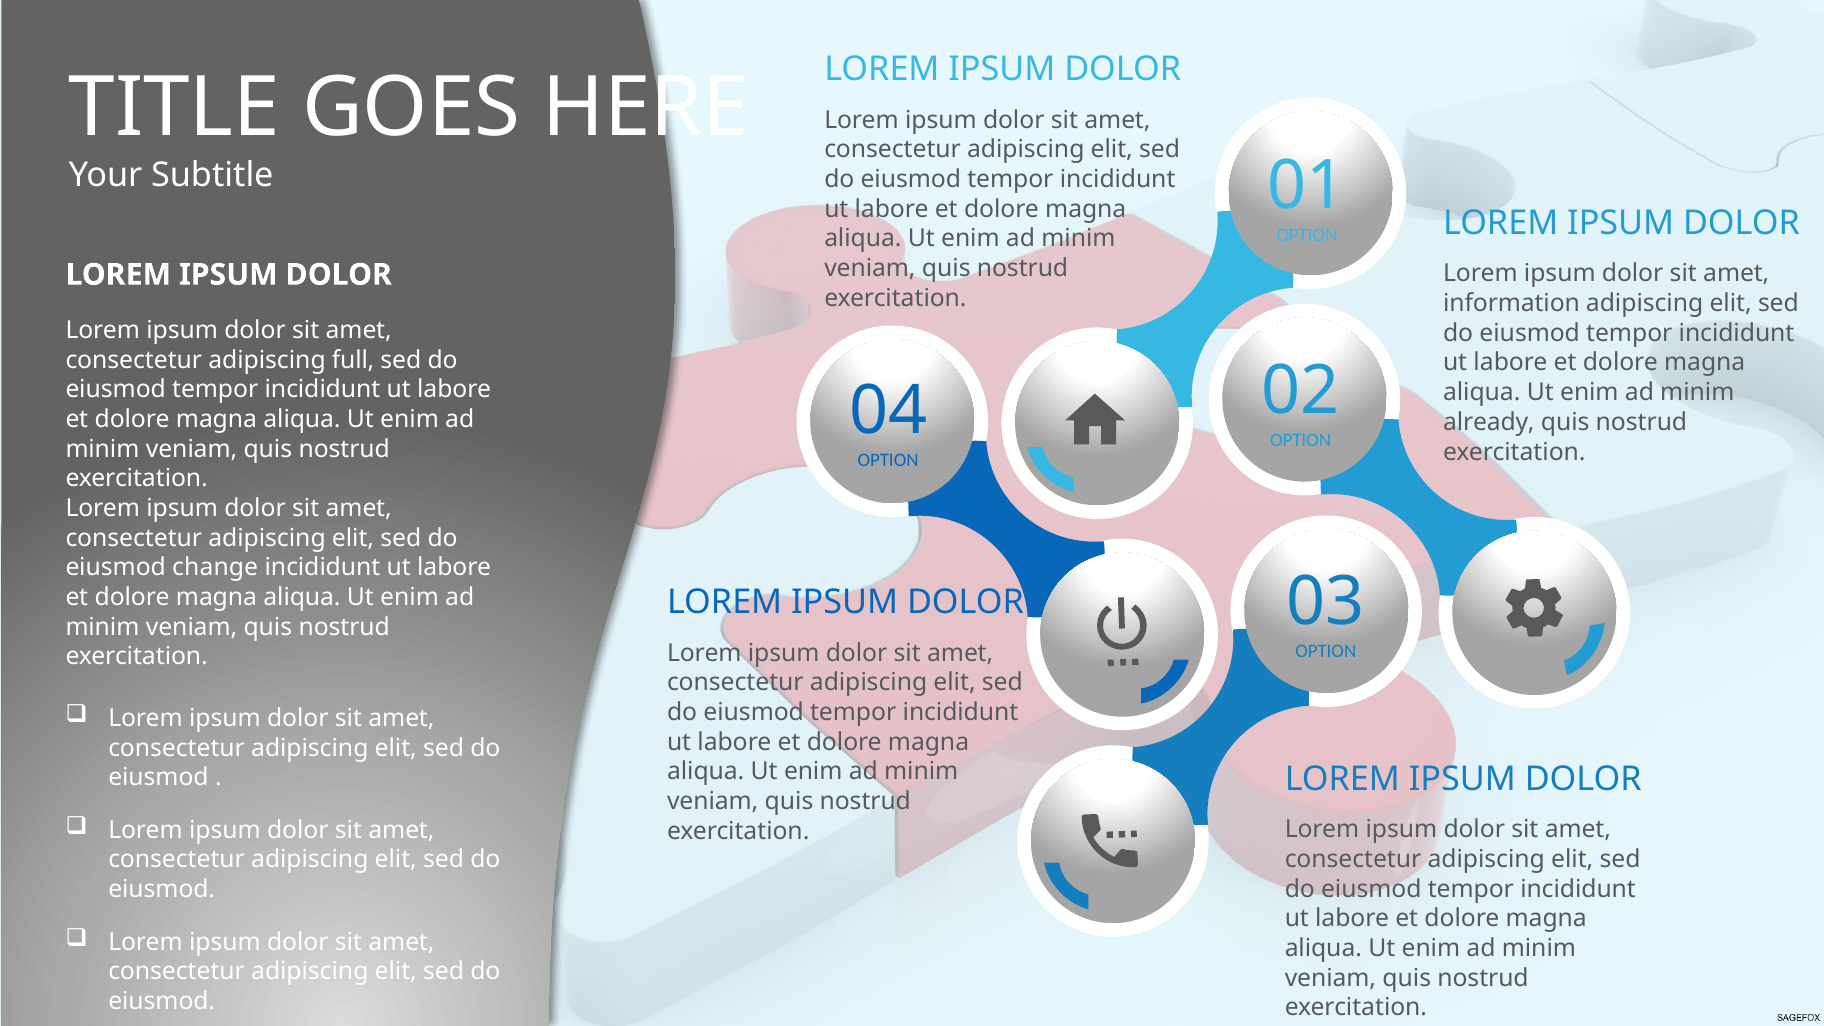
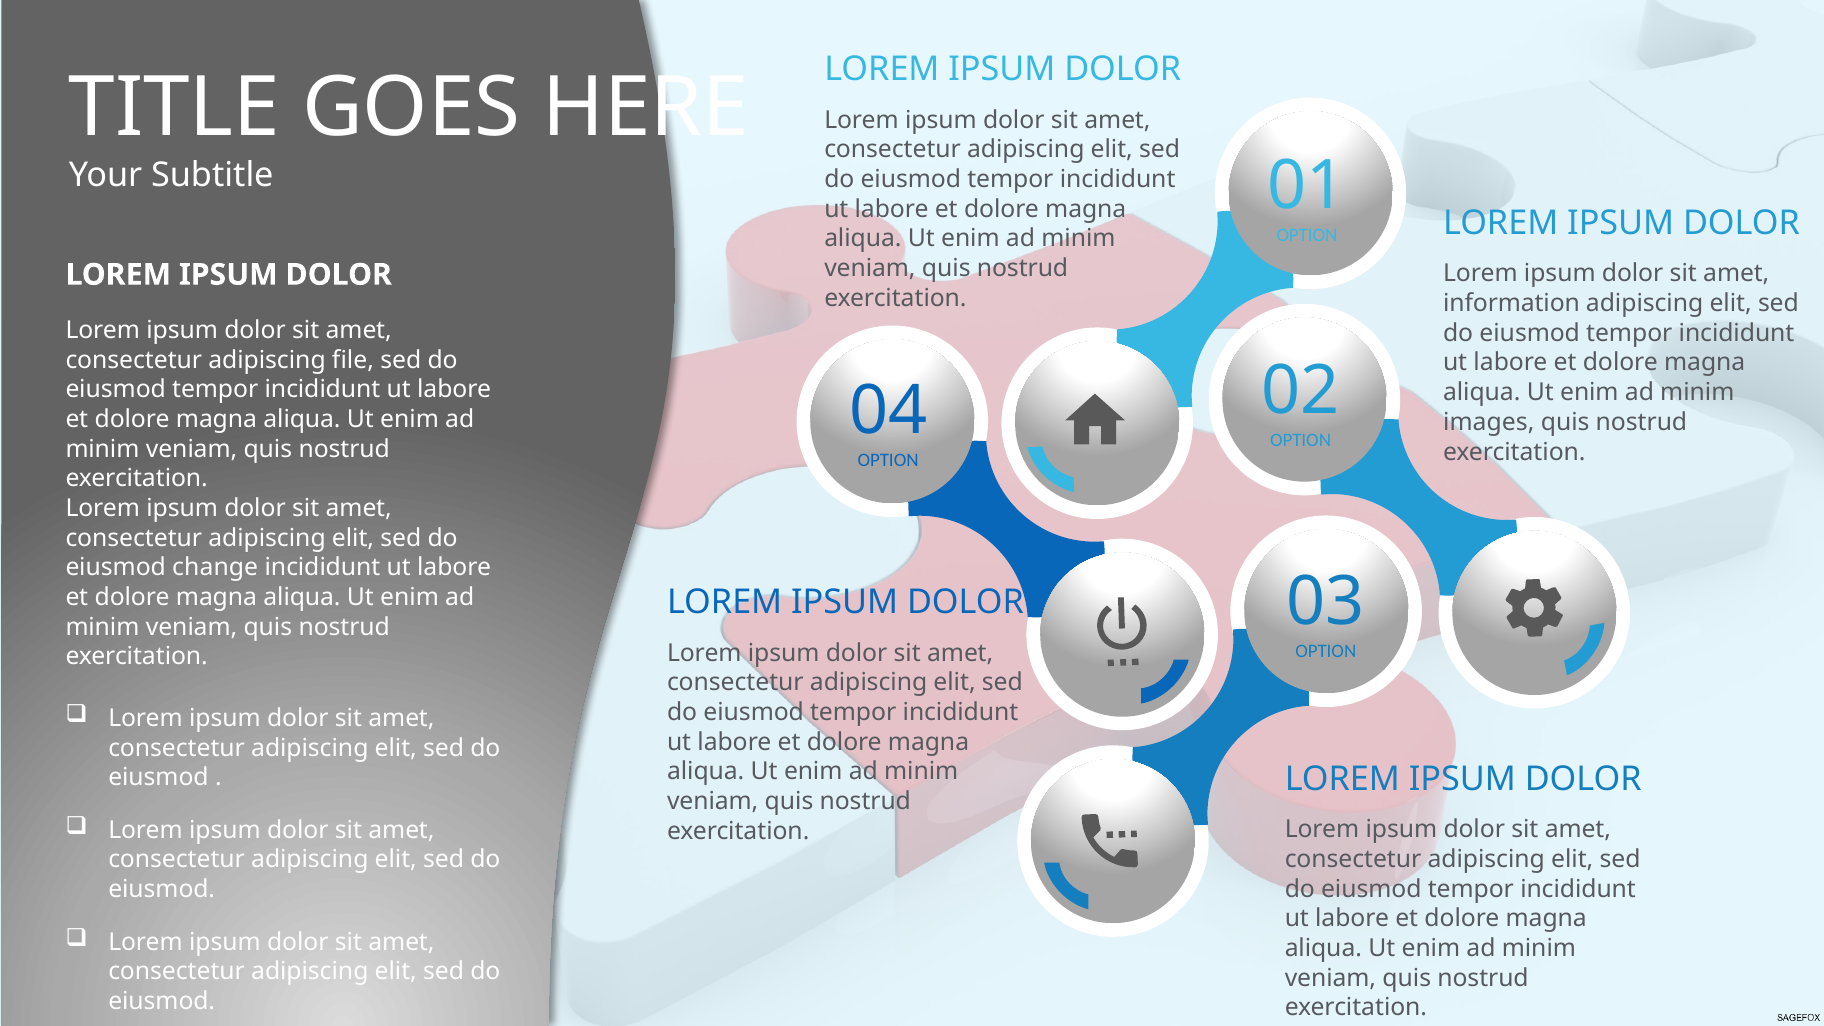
full: full -> file (353, 360)
already: already -> images (1489, 422)
